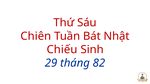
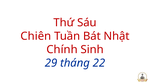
Chiếu: Chiếu -> Chính (62, 50)
82: 82 -> 22 (99, 63)
